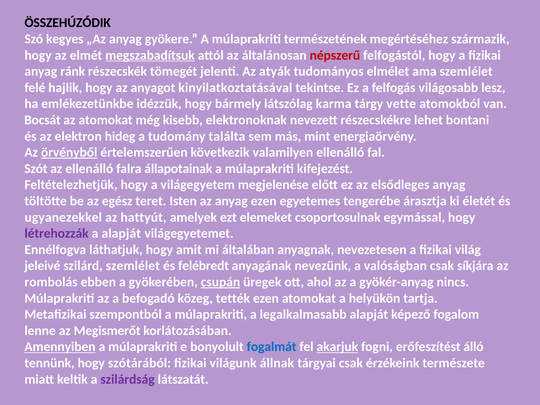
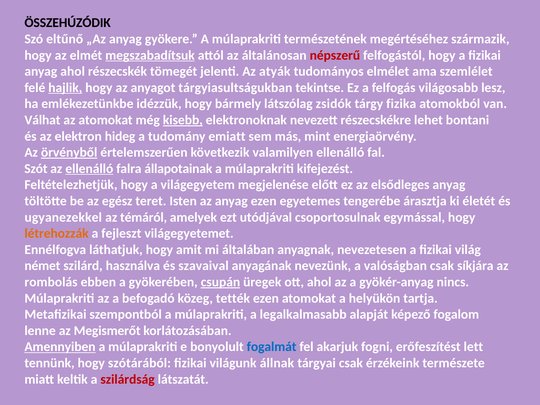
kegyes: kegyes -> eltűnő (65, 39)
anyag ránk: ránk -> ahol (73, 71)
hajlik underline: none -> present (65, 88)
kinyilatkoztatásával: kinyilatkoztatásával -> tárgyiasultságukban (235, 88)
karma: karma -> zsidók (334, 104)
vette: vette -> fizika (401, 104)
Bocsát: Bocsát -> Válhat (42, 120)
kisebb underline: none -> present (183, 120)
találta: találta -> emiatt (227, 136)
ellenálló underline: none -> present (89, 169)
hattyút: hattyút -> témáról (144, 217)
elemeket: elemeket -> utódjával (266, 217)
létrehozzák colour: purple -> orange (57, 233)
a alapját: alapját -> fejleszt (121, 233)
jeleivé: jeleivé -> német (42, 266)
szilárd szemlélet: szemlélet -> használva (133, 266)
felébredt: felébredt -> szavaival (203, 266)
akarjuk underline: present -> none (337, 347)
álló: álló -> lett (473, 347)
szilárdság colour: purple -> red (128, 379)
